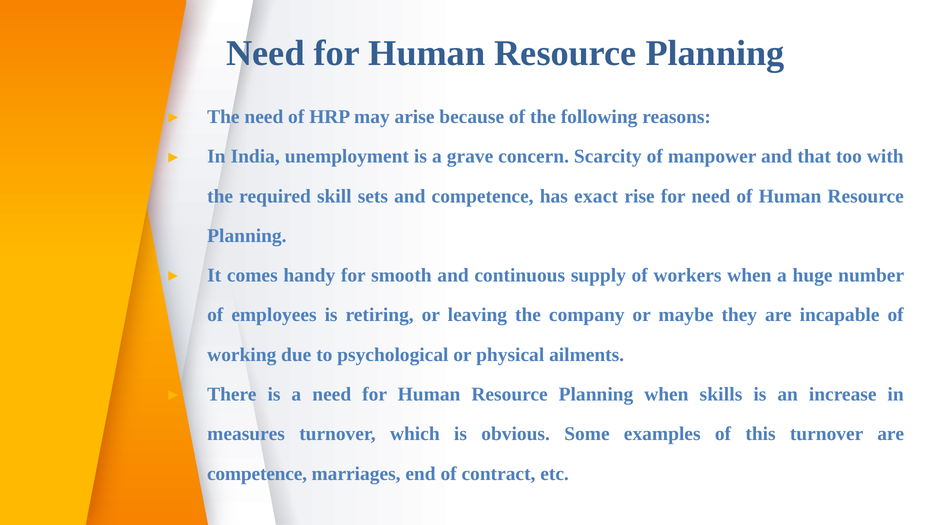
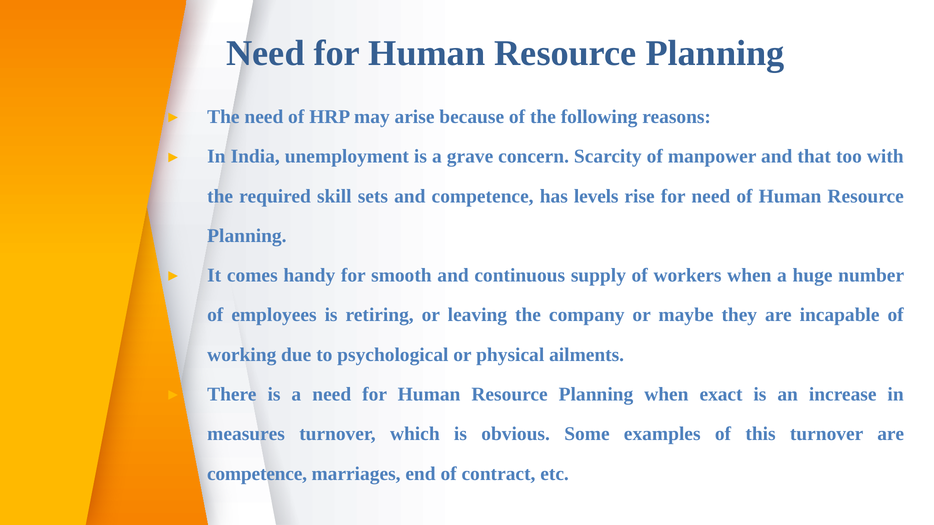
exact: exact -> levels (596, 196)
skills: skills -> exact (721, 395)
